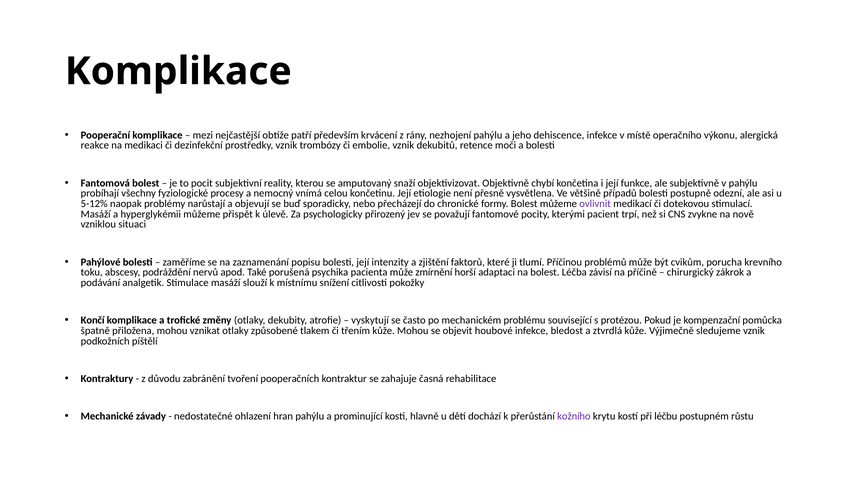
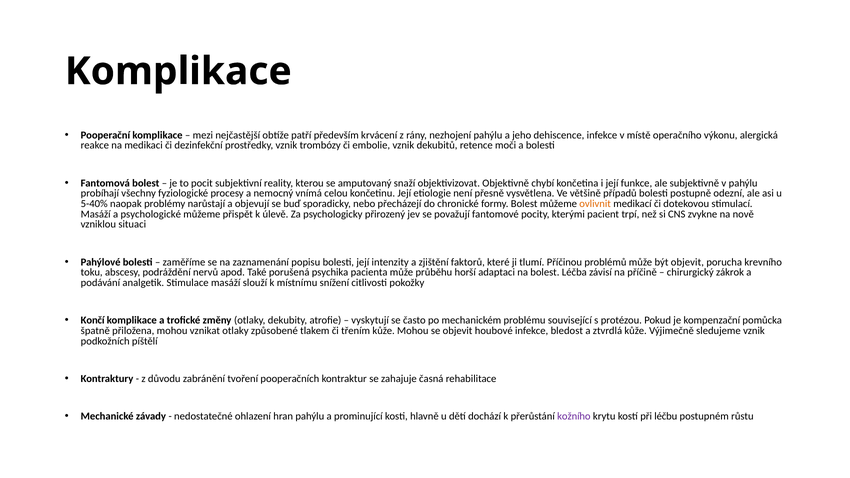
5-12%: 5-12% -> 5-40% (94, 204)
ovlivnit colour: purple -> orange (595, 204)
hyperglykémii: hyperglykémii -> psychologické (151, 214)
být cvikům: cvikům -> objevit (687, 262)
zmírnění: zmírnění -> průběhu (434, 273)
